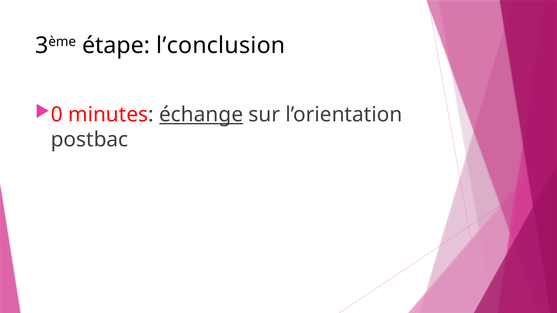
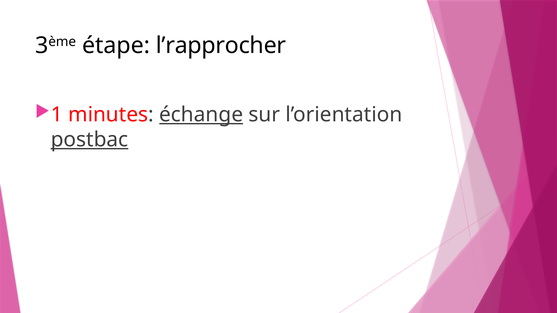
l’conclusion: l’conclusion -> l’rapprocher (221, 45)
0: 0 -> 1 (57, 115)
postbac underline: none -> present (90, 140)
